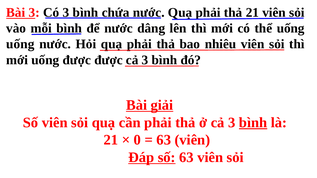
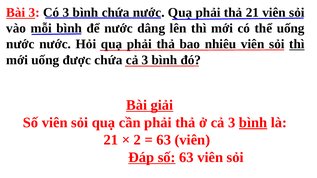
uống: uống -> nước (20, 44)
thì underline: none -> present (297, 44)
được được: được -> chứa (108, 60)
0: 0 -> 2 (137, 140)
